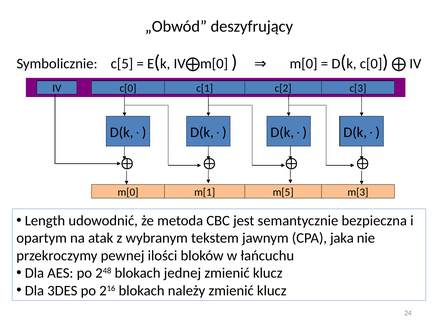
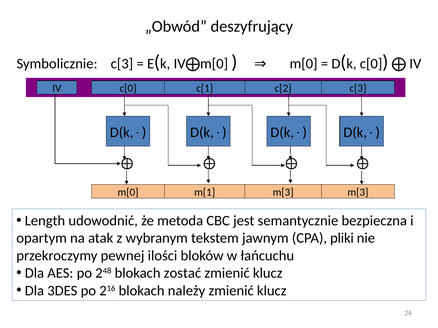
Symbolicznie c[5: c[5 -> c[3 (122, 64)
m[1 m[5: m[5 -> m[3 (283, 192)
jaka: jaka -> pliki (342, 238)
jednej: jednej -> zostać (182, 274)
